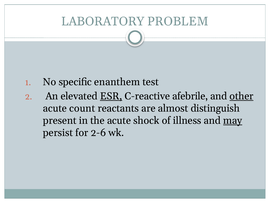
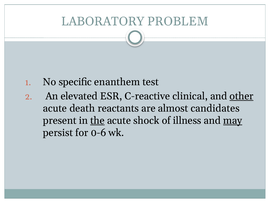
ESR underline: present -> none (111, 96)
afebrile: afebrile -> clinical (190, 96)
count: count -> death (82, 108)
distinguish: distinguish -> candidates (215, 108)
the underline: none -> present (97, 120)
2-6: 2-6 -> 0-6 (98, 132)
